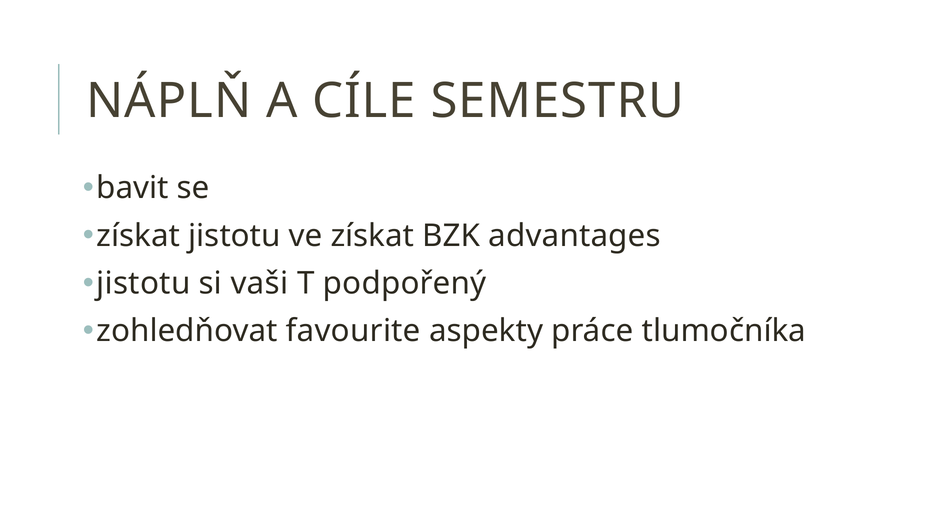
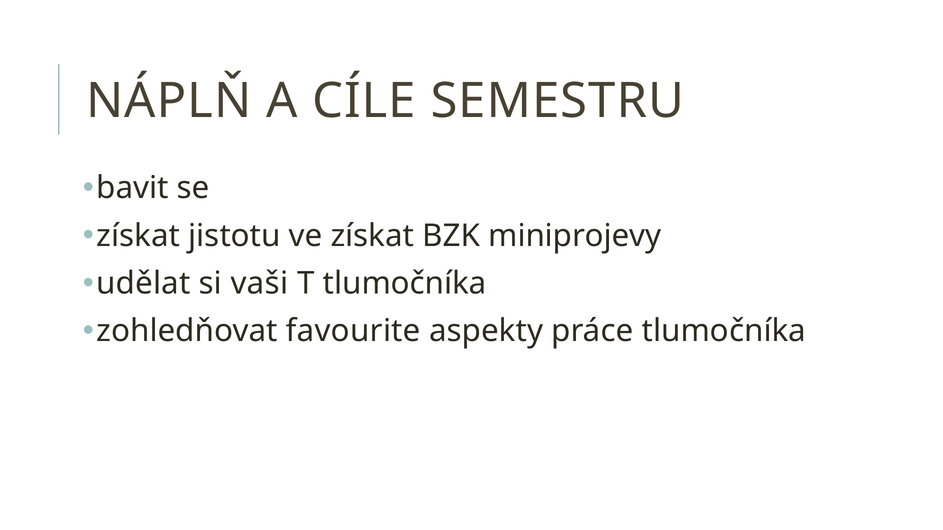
advantages: advantages -> miniprojevy (575, 236)
jistotu: jistotu -> udělat (143, 284)
T podpořený: podpořený -> tlumočníka (405, 284)
